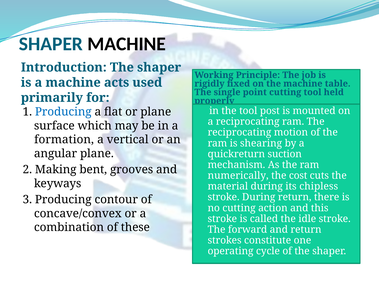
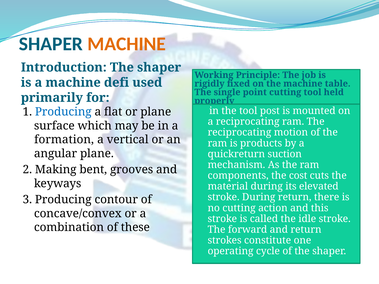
MACHINE colour: black -> orange (127, 44)
acts: acts -> defi (117, 83)
shearing: shearing -> products (261, 143)
numerically: numerically -> components (238, 176)
chipless: chipless -> elevated (319, 187)
